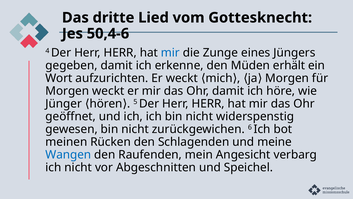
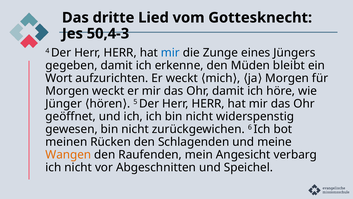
50,4-6: 50,4-6 -> 50,4-3 (108, 34)
erhält: erhält -> bleibt (289, 65)
Wangen colour: blue -> orange (68, 154)
